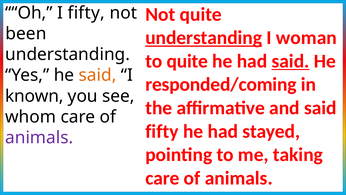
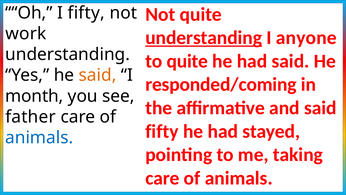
been: been -> work (26, 34)
woman: woman -> anyone (306, 38)
said underline: present -> none (290, 61)
known: known -> month (34, 96)
whom: whom -> father (31, 117)
animals colour: purple -> blue (39, 137)
